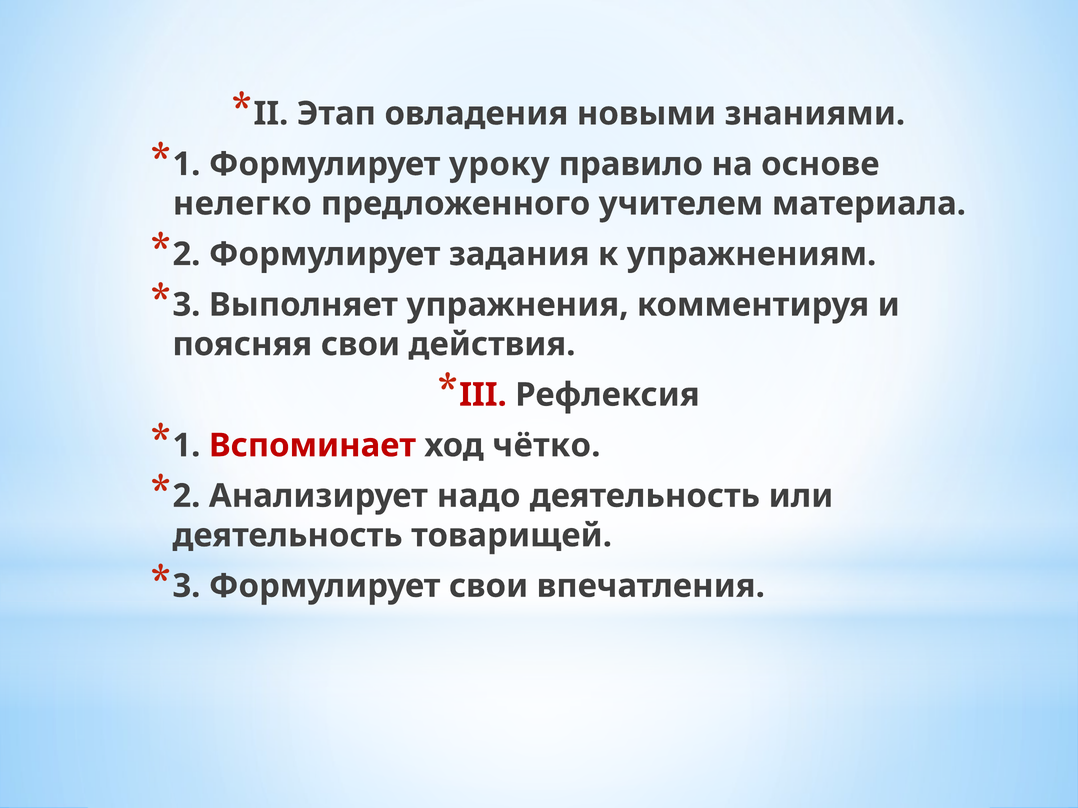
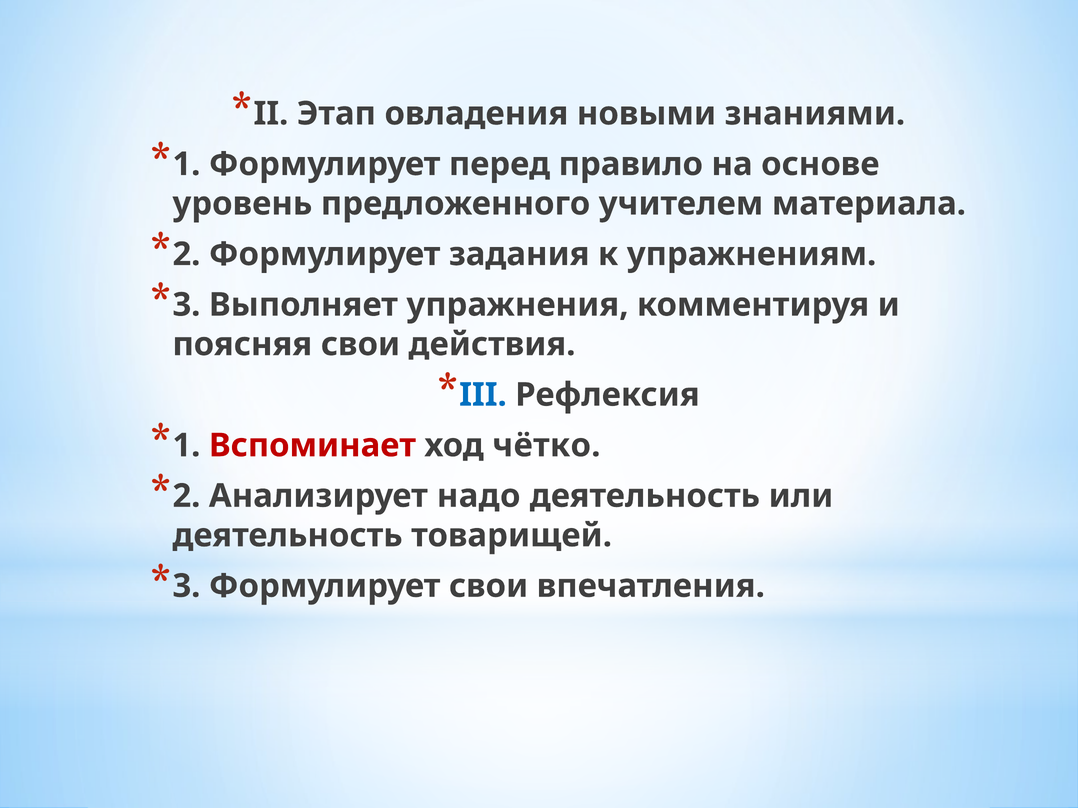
уроку: уроку -> перед (500, 164)
нелегко: нелегко -> уровень (242, 204)
III colour: red -> blue (483, 395)
